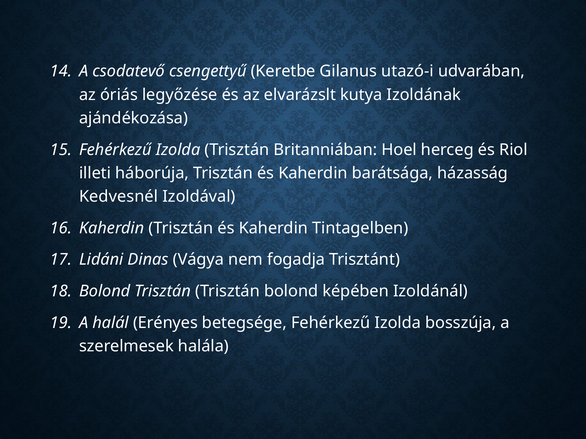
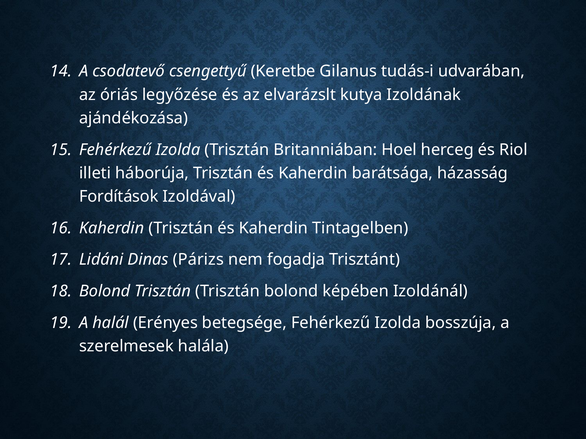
utazó-i: utazó-i -> tudás-i (408, 71)
Kedvesnél: Kedvesnél -> Fordítások (119, 197)
Vágya: Vágya -> Párizs (198, 260)
